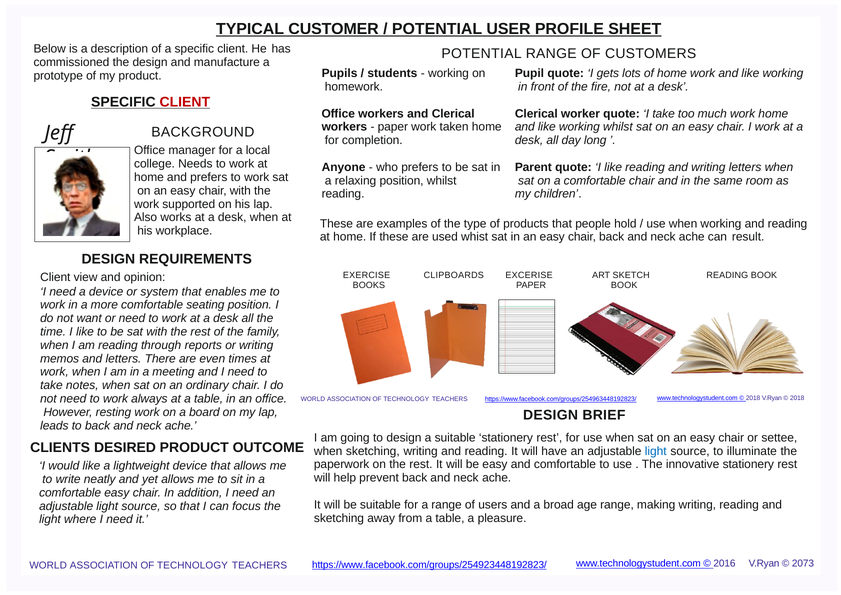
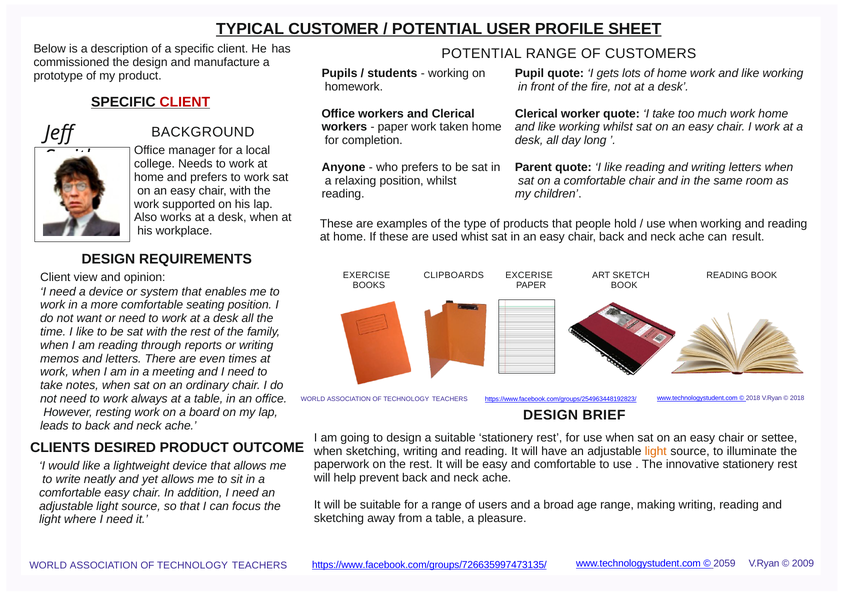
light colour: blue -> orange (656, 451)
https://www.facebook.com/groups/254923448192823/: https://www.facebook.com/groups/254923448192823/ -> https://www.facebook.com/groups/726635997473135/ (429, 565)
2016: 2016 -> 2059 (724, 563)
2073: 2073 -> 2009 (803, 563)
